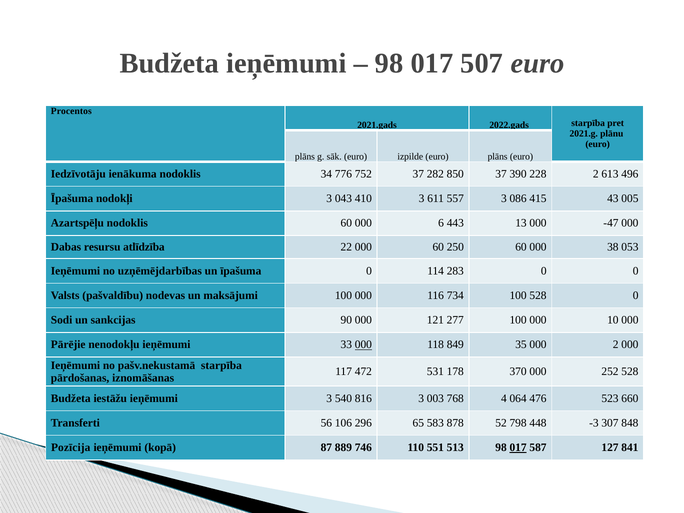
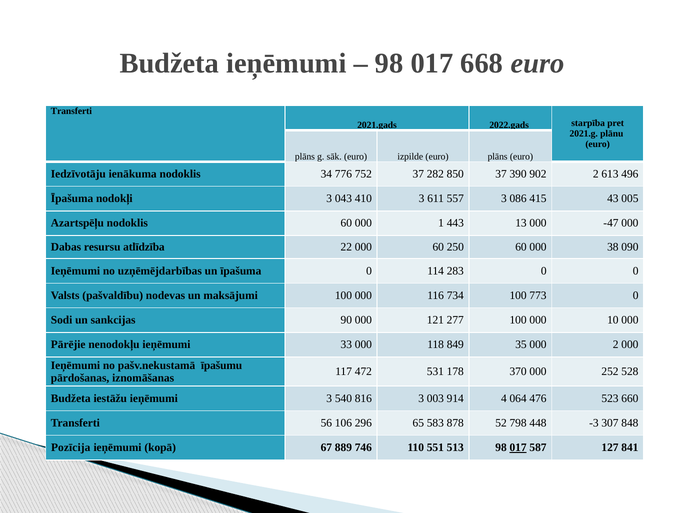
507: 507 -> 668 (482, 63)
Procentos: Procentos -> Transferti (71, 111)
228: 228 -> 902 (538, 174)
6: 6 -> 1 (441, 223)
053: 053 -> 090 (630, 247)
100 528: 528 -> 773 (538, 296)
000 underline: present -> none (363, 345)
pašv.nekustamā starpība: starpība -> īpašumu (222, 365)
768: 768 -> 914 (455, 398)
87: 87 -> 67 (326, 448)
